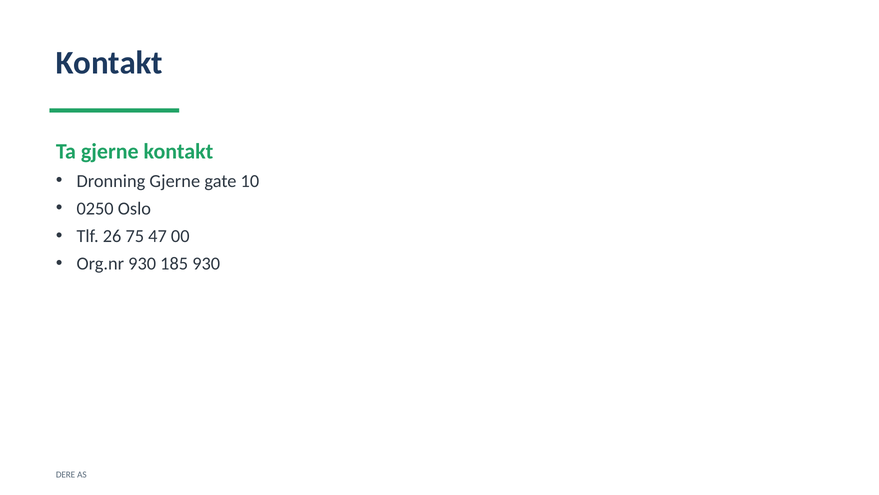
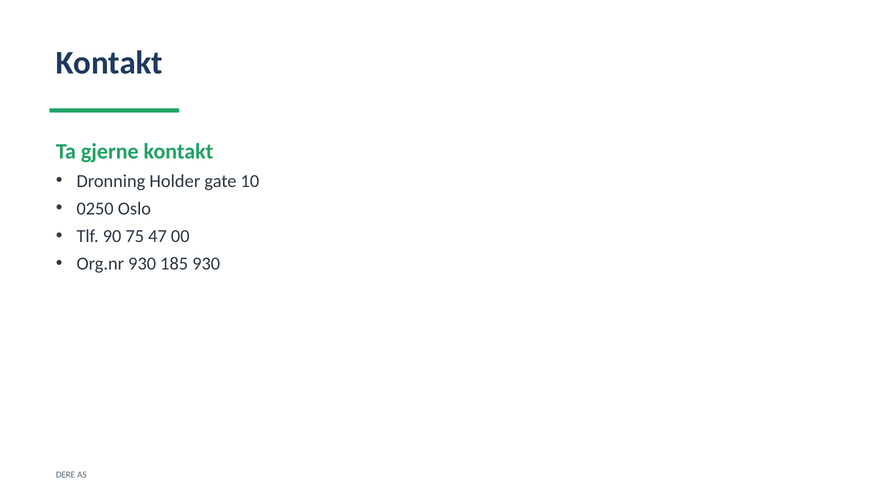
Dronning Gjerne: Gjerne -> Holder (175, 181)
26: 26 -> 90 (112, 236)
